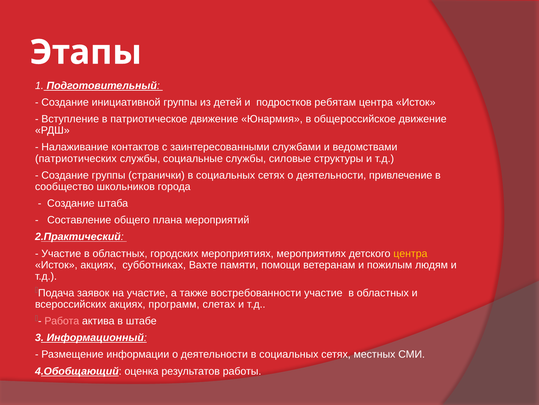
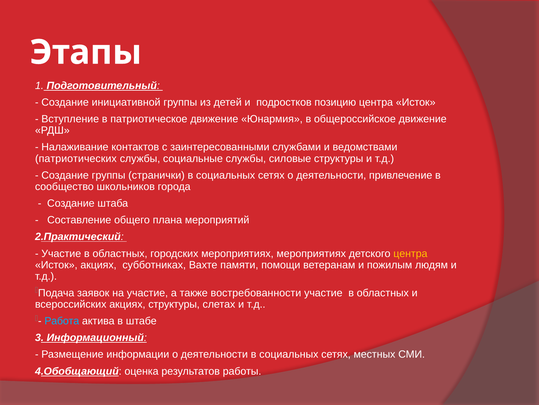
ребятам: ребятам -> позицию (335, 102)
акциях программ: программ -> структуры (174, 304)
Работа colour: pink -> light blue (62, 320)
